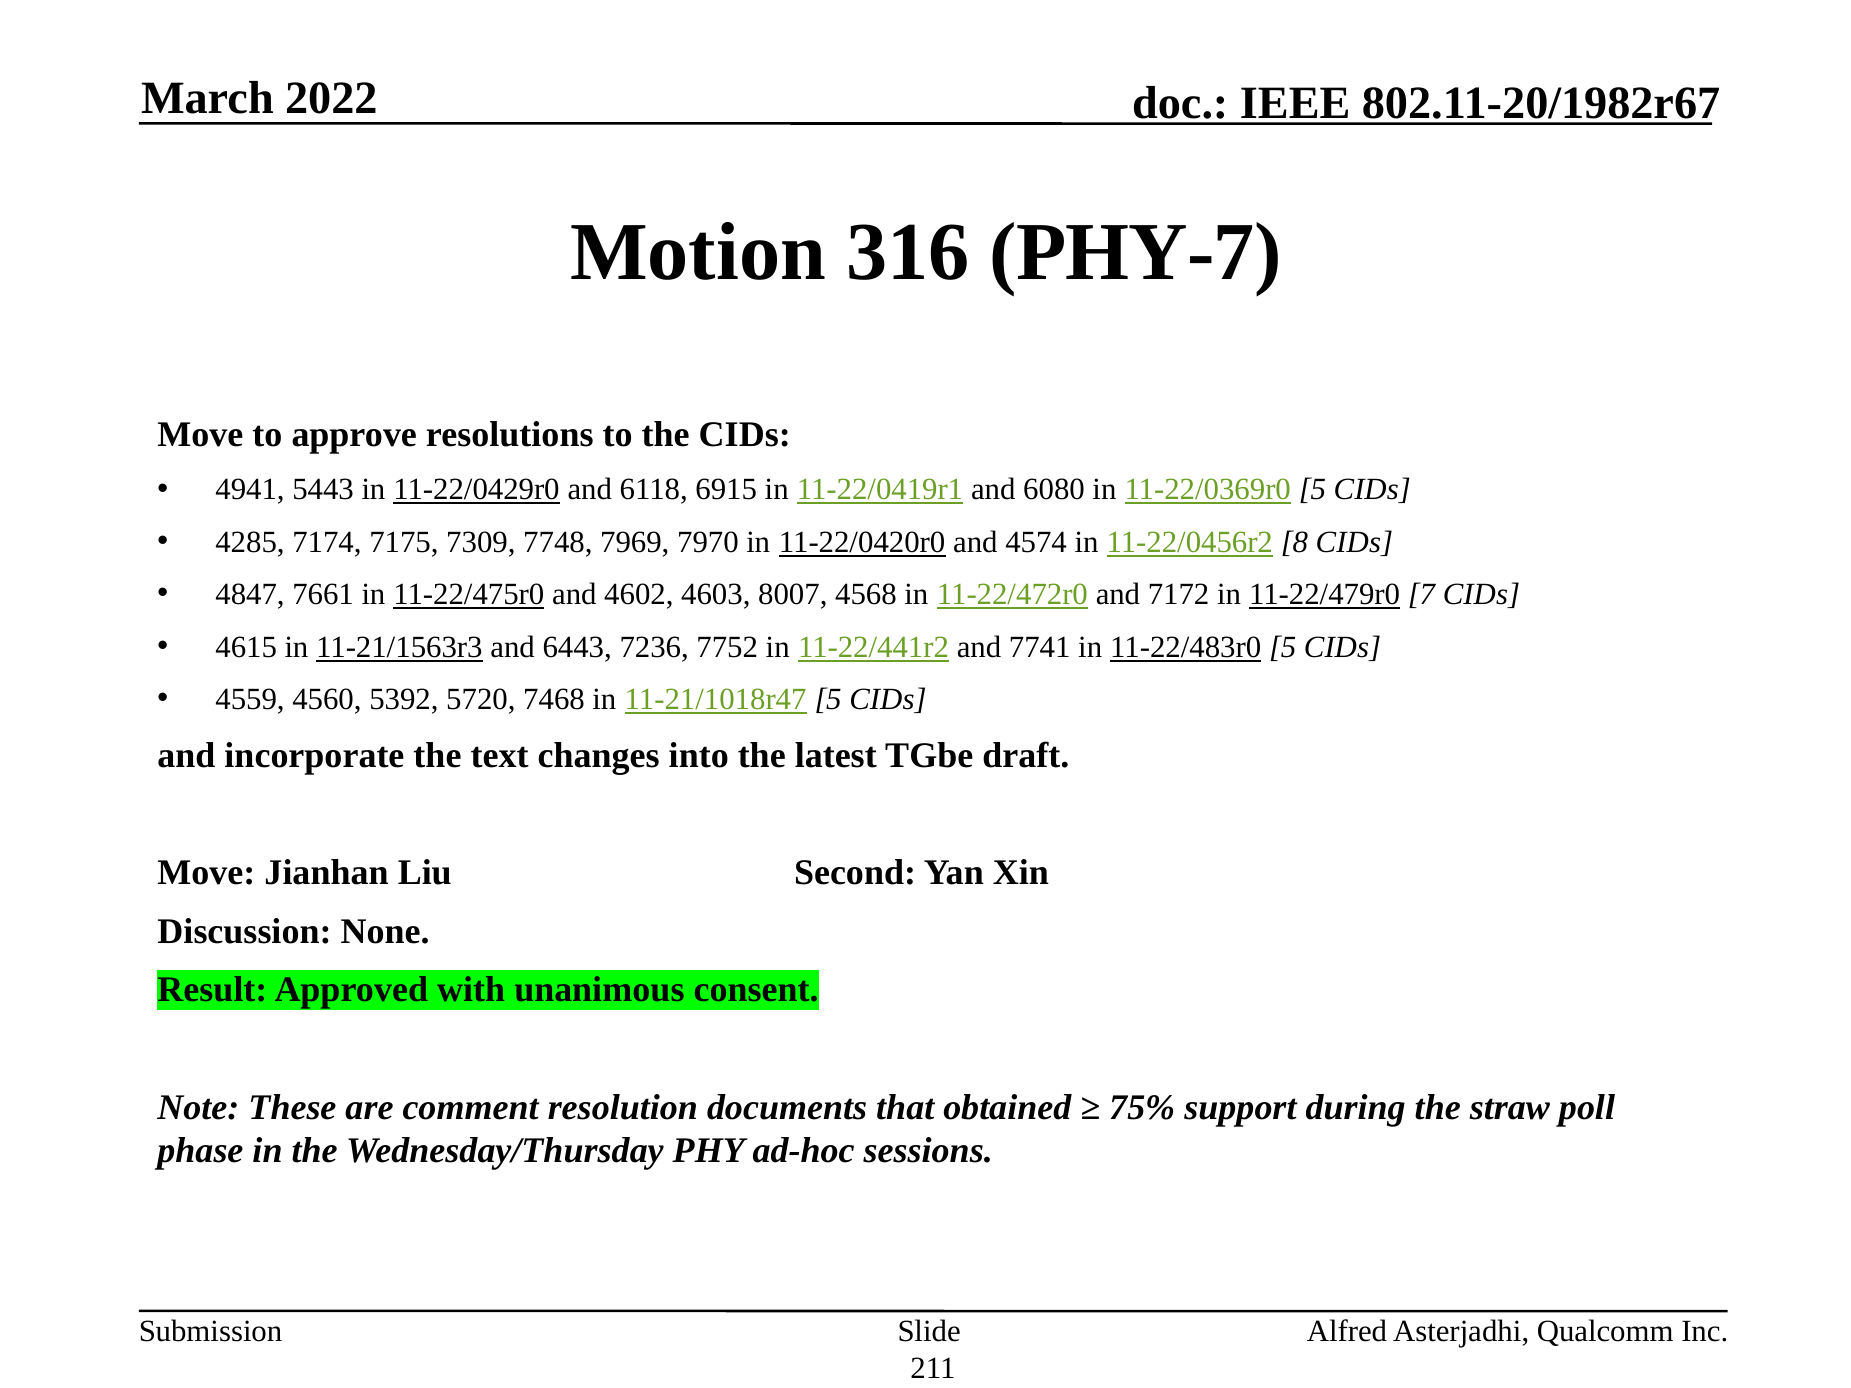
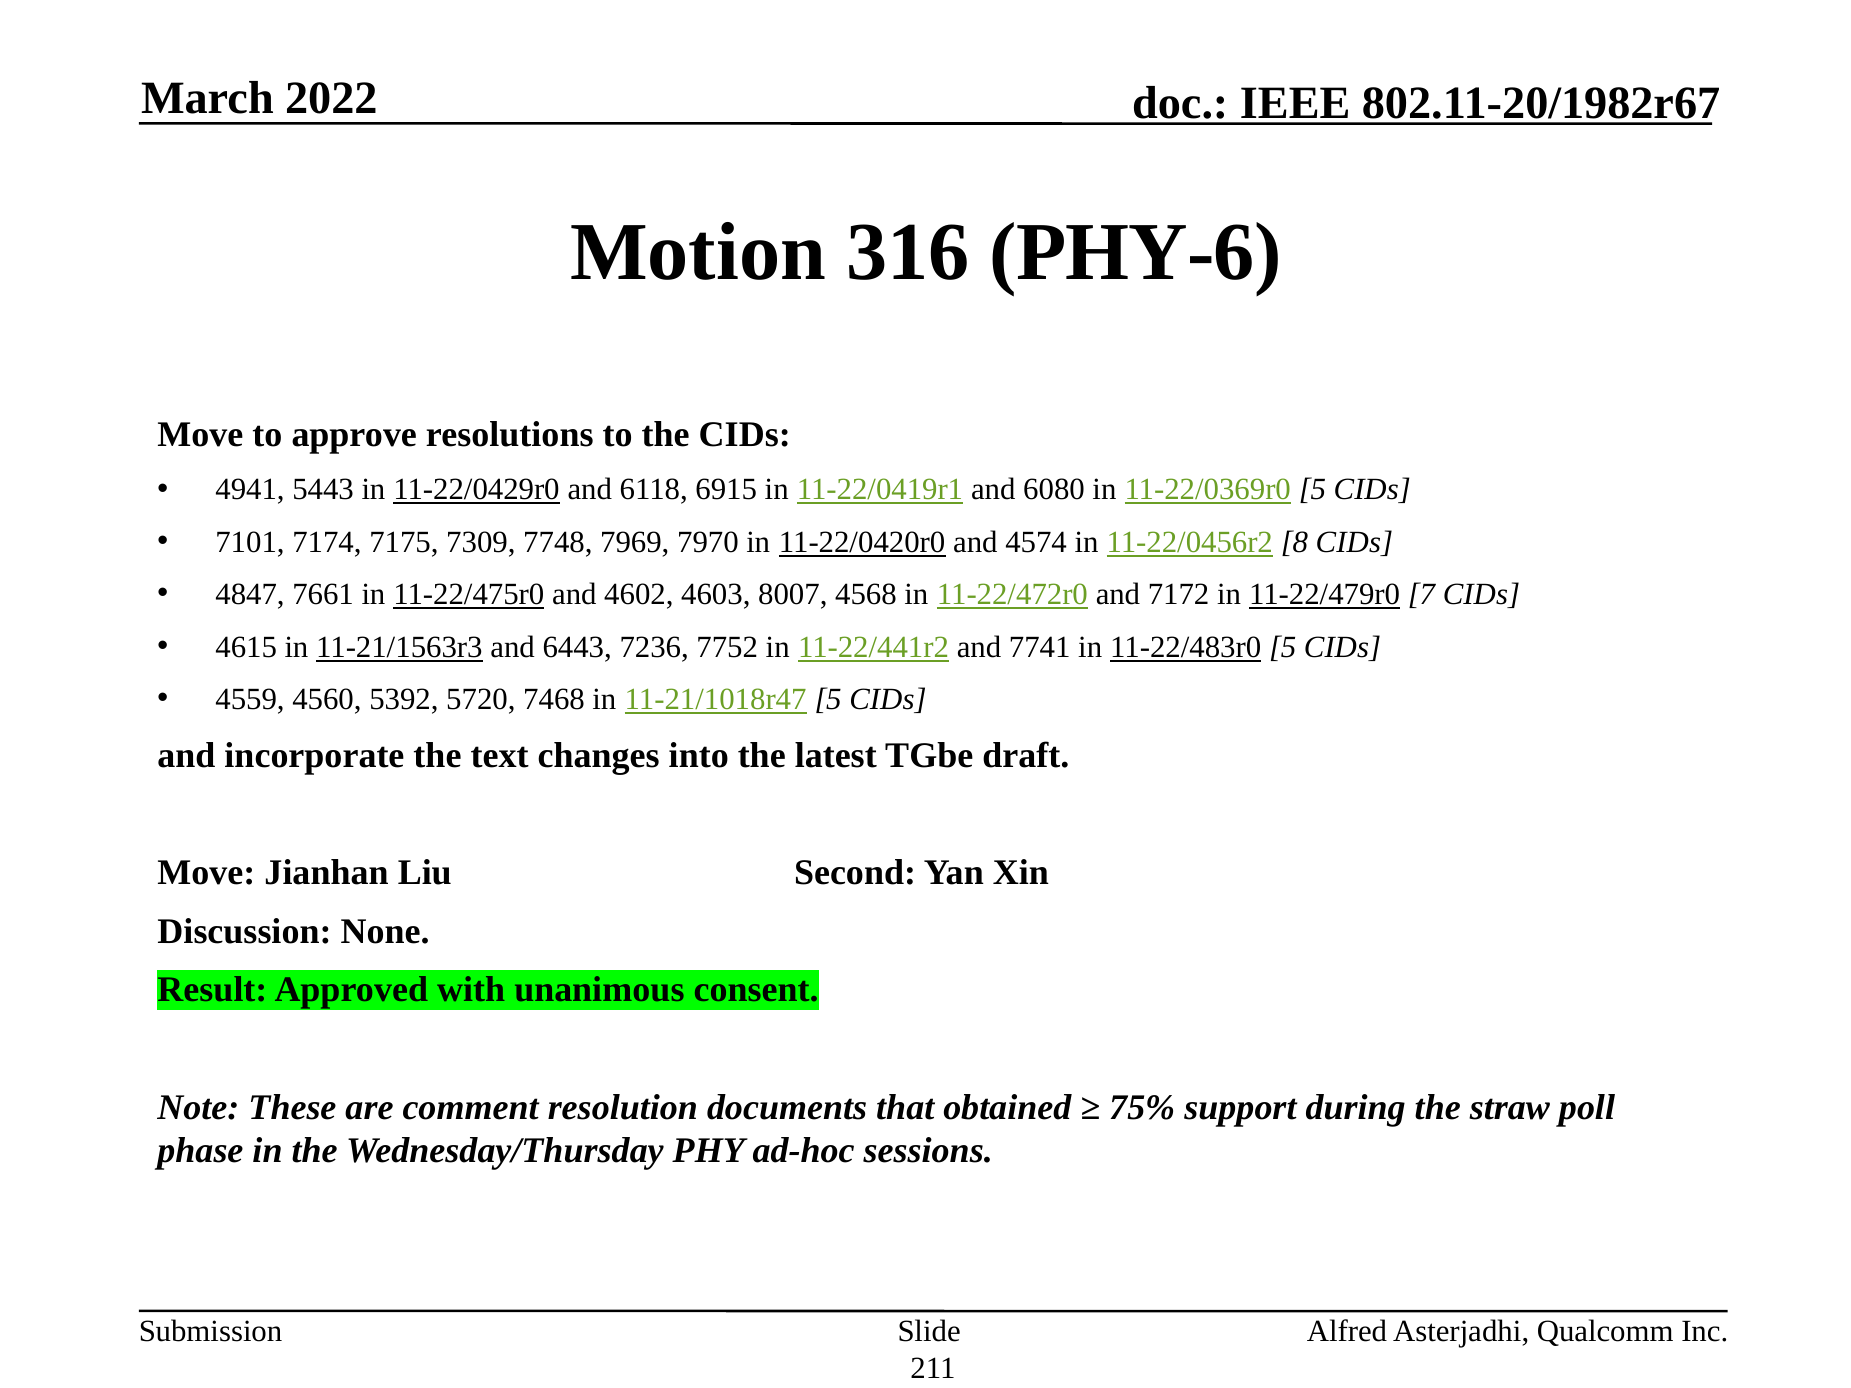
PHY-7: PHY-7 -> PHY-6 (1136, 252)
4285: 4285 -> 7101 (250, 542)
